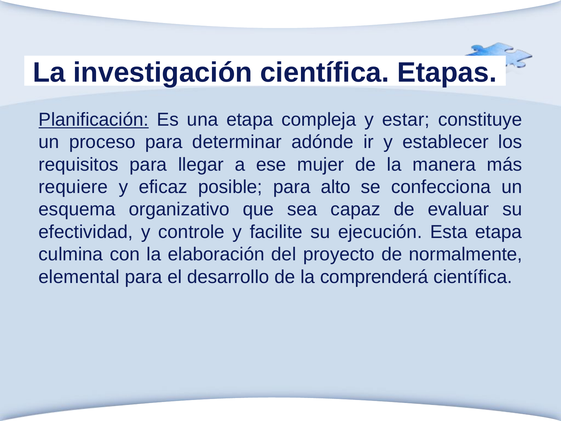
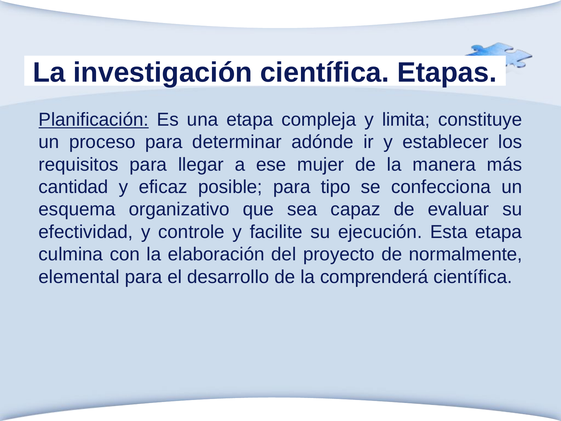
estar: estar -> limita (406, 120)
requiere: requiere -> cantidad (73, 187)
alto: alto -> tipo (336, 187)
